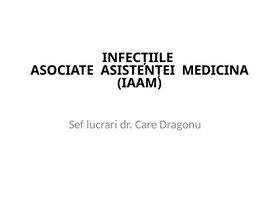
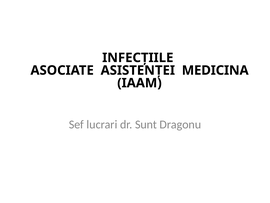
Care: Care -> Sunt (146, 124)
